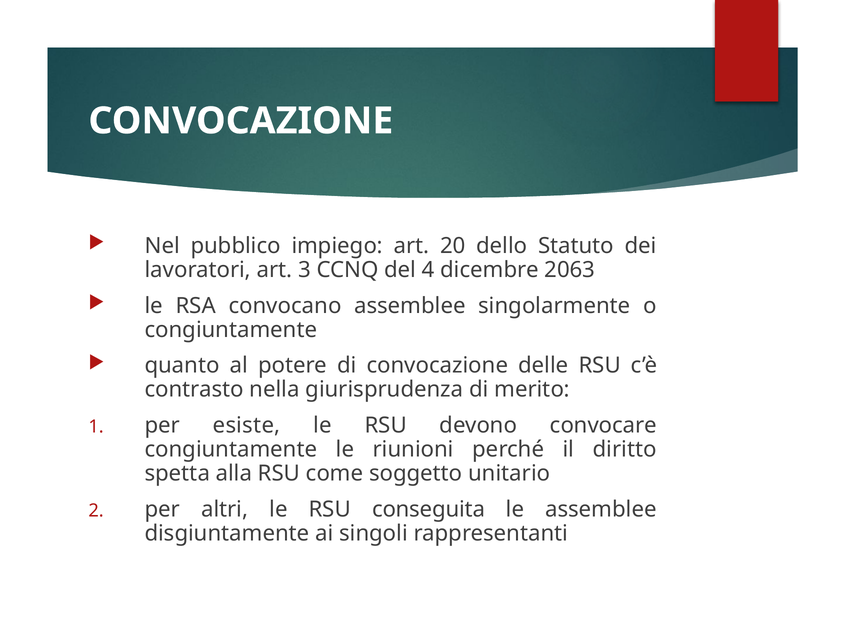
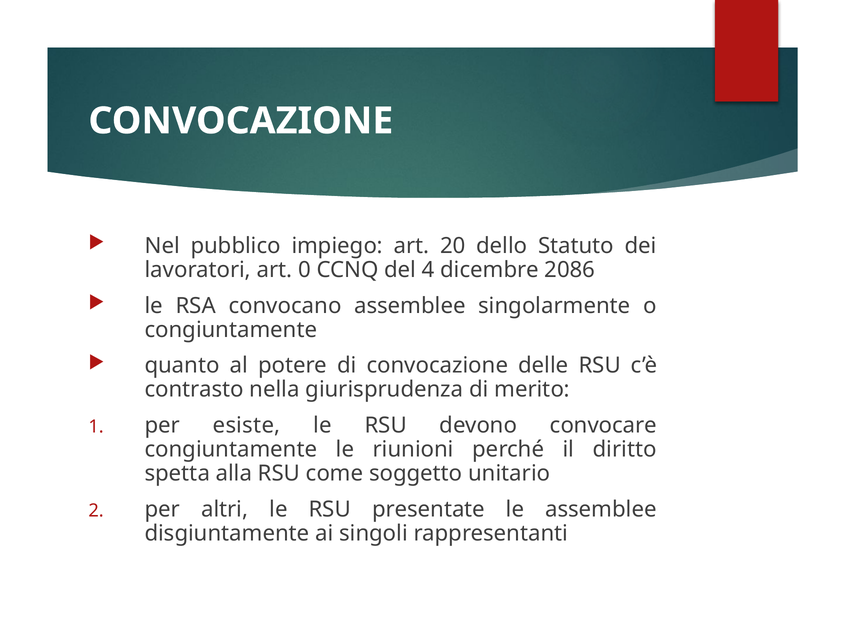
3: 3 -> 0 (304, 270)
2063: 2063 -> 2086 (570, 270)
conseguita: conseguita -> presentate (429, 509)
